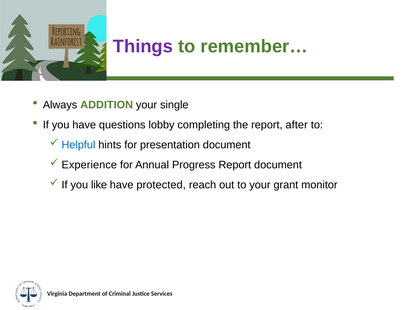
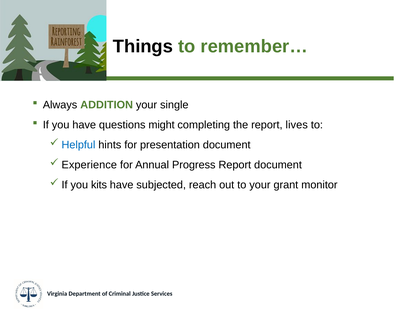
Things colour: purple -> black (143, 46)
lobby: lobby -> might (162, 125)
after: after -> lives (297, 125)
like: like -> kits (99, 185)
protected: protected -> subjected (161, 185)
